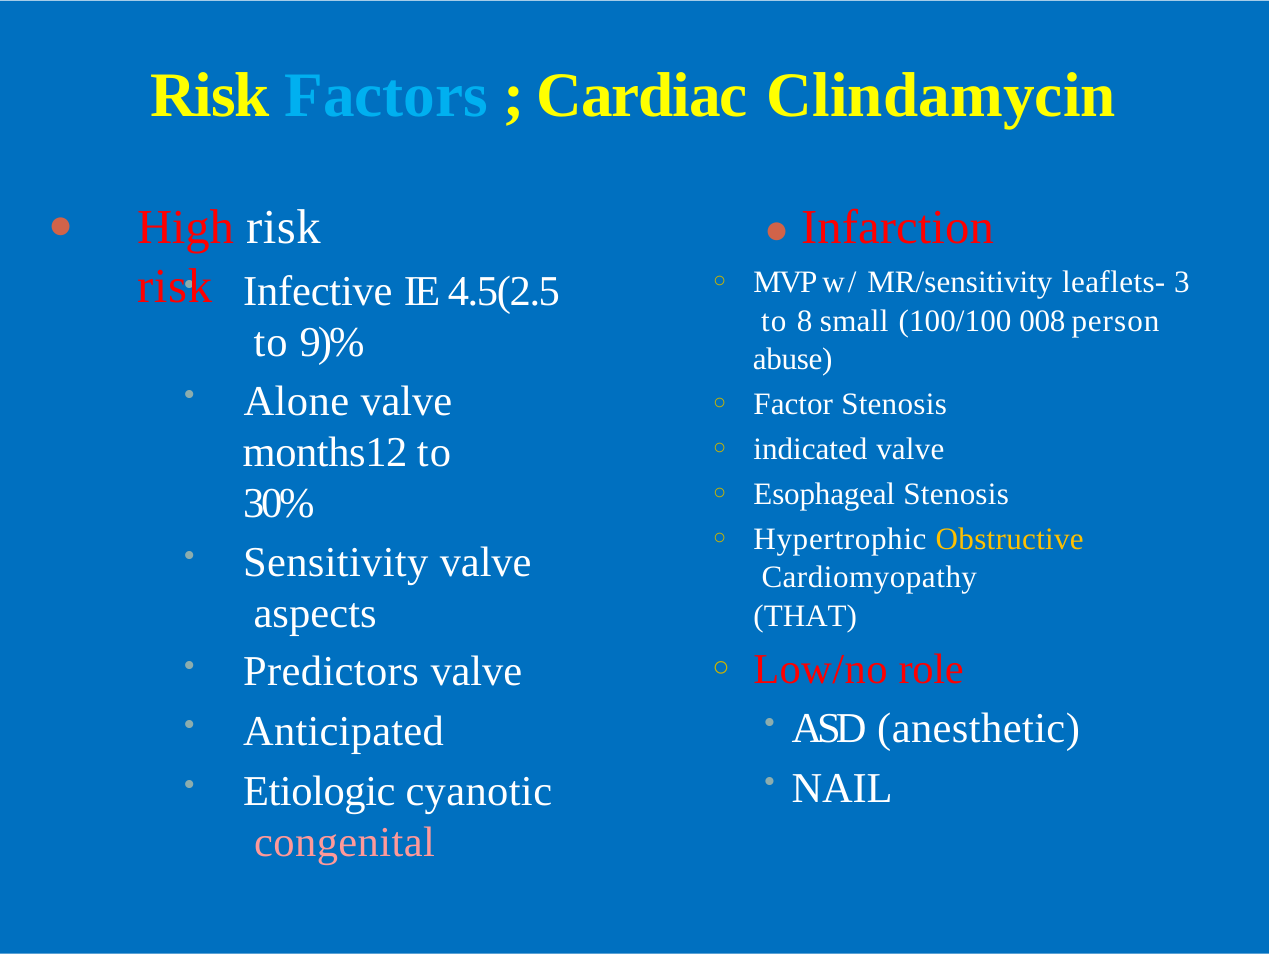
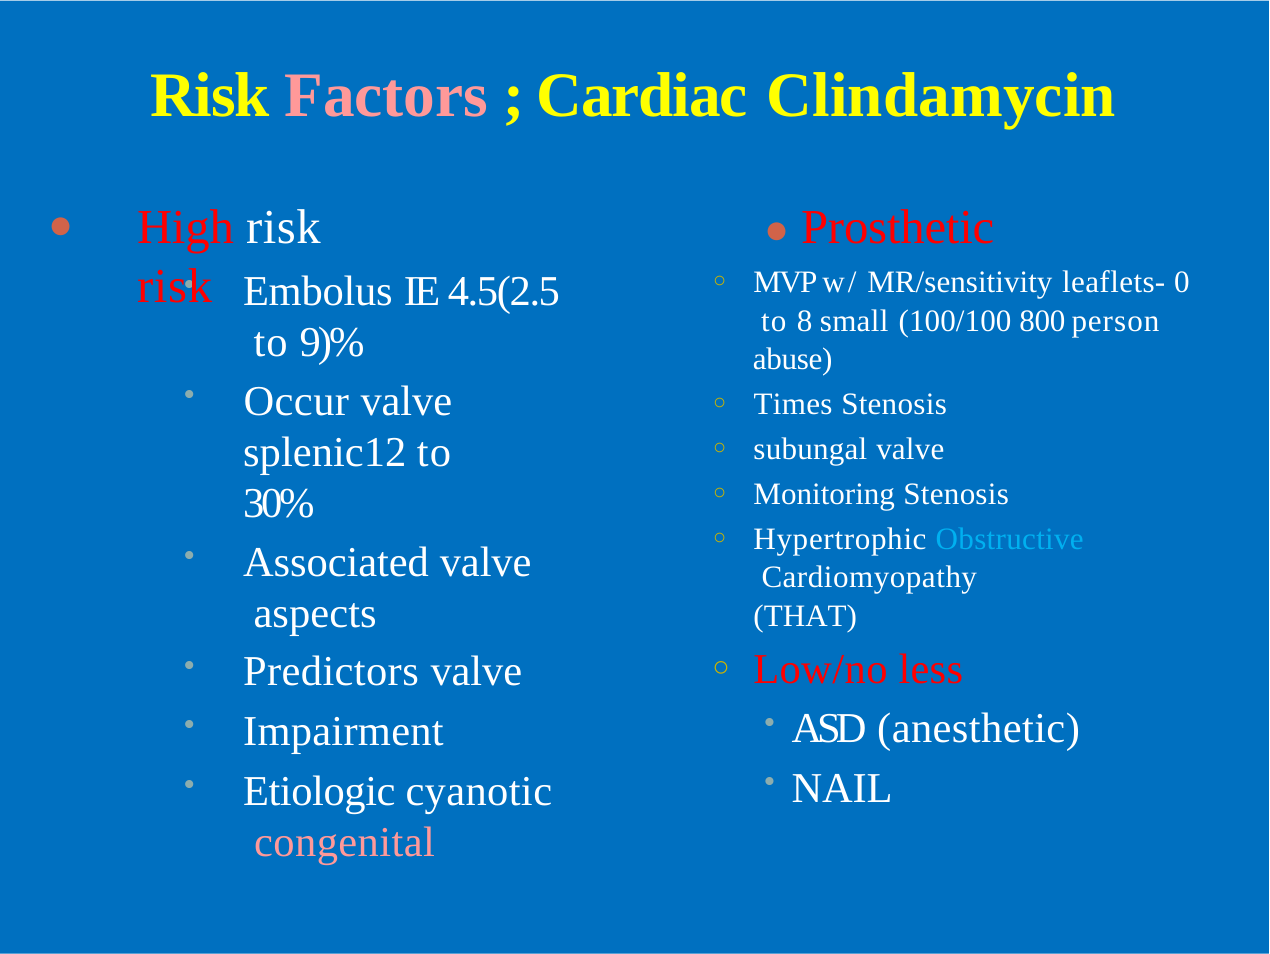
Factors colour: light blue -> pink (386, 96)
Infarction: Infarction -> Prosthetic (898, 228)
3: 3 -> 0 (1182, 282)
Infective: Infective -> Embolus (318, 291)
008: 008 -> 800 (1042, 321)
Alone: Alone -> Occur (296, 401)
Factor: Factor -> Times (793, 404)
months12: months12 -> splenic12 (325, 452)
indicated: indicated -> subungal (810, 449)
Esophageal: Esophageal -> Monitoring (824, 494)
Obstructive colour: yellow -> light blue (1010, 539)
Sensitivity: Sensitivity -> Associated (336, 562)
role: role -> less (931, 669)
Anticipated: Anticipated -> Impairment (343, 731)
